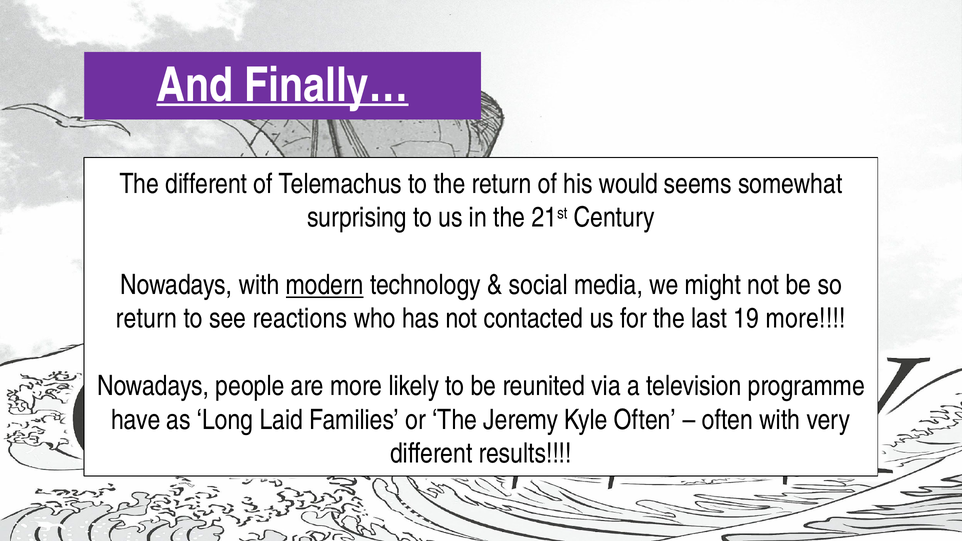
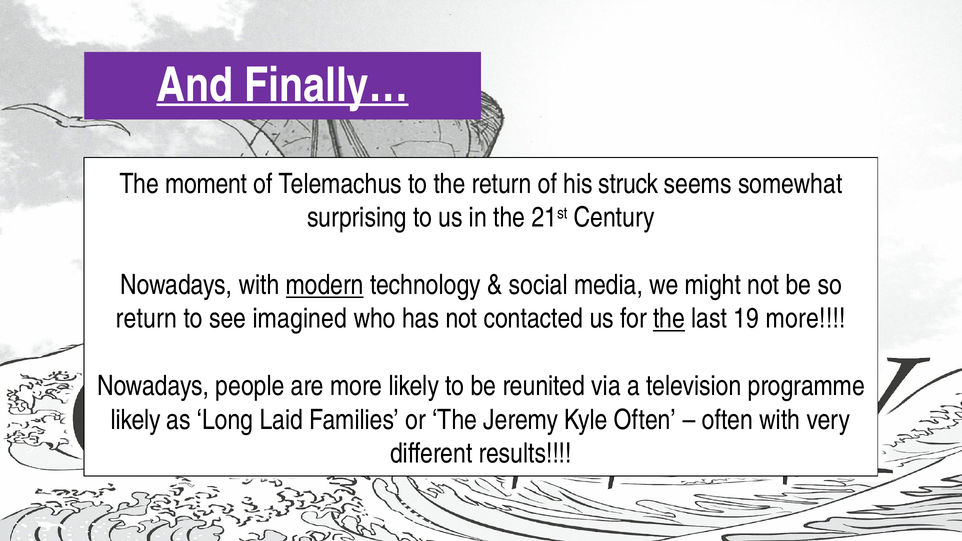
The different: different -> moment (206, 184)
would: would -> struck (628, 184)
reactions: reactions -> imagined (300, 319)
the underline: none -> present (669, 319)
have: have -> likely (136, 420)
